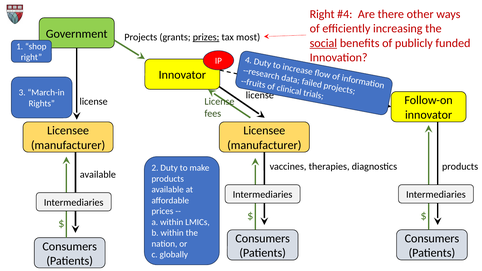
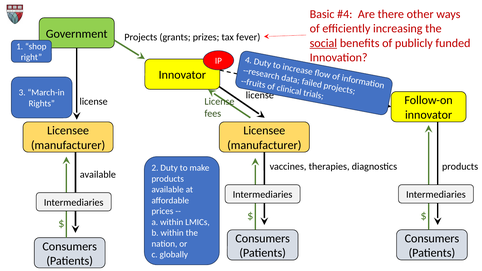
Right: Right -> Basic (322, 14)
prizes underline: present -> none (206, 37)
most: most -> fever (248, 37)
